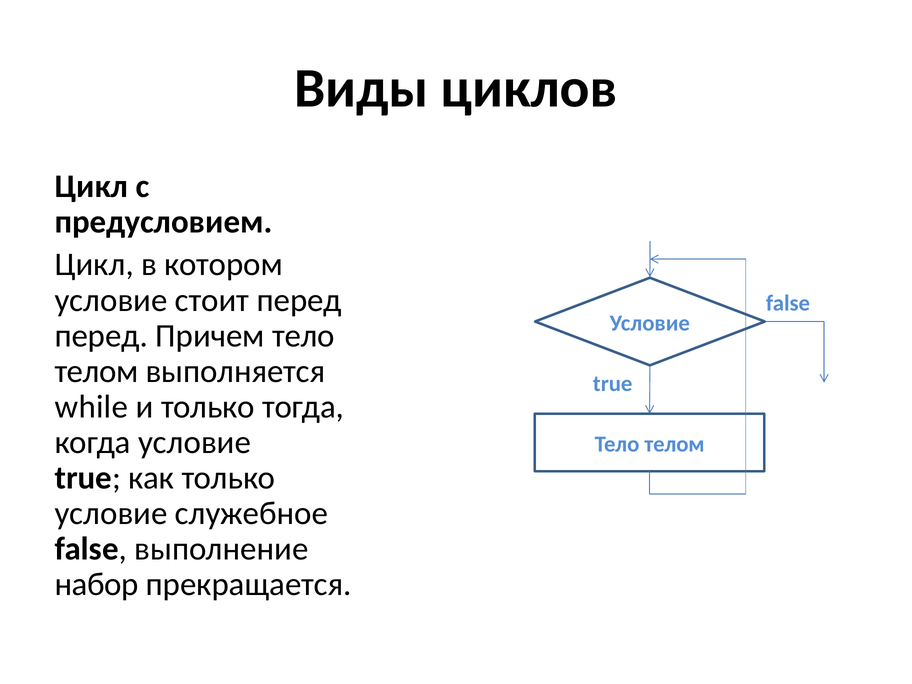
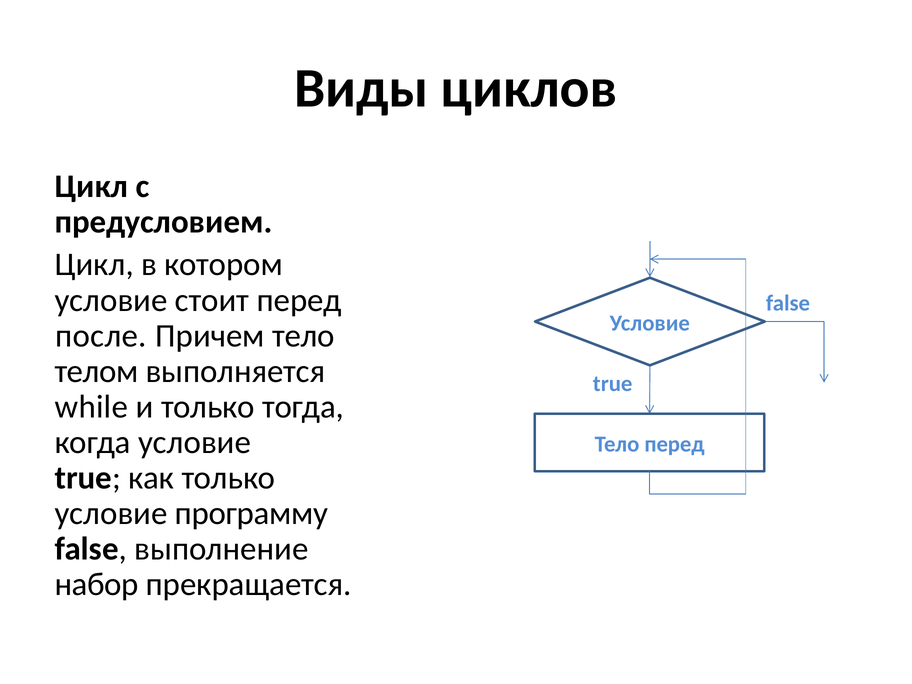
перед: перед -> после (101, 336)
телом: телом -> перед (675, 444)
служебное: служебное -> программу (252, 513)
